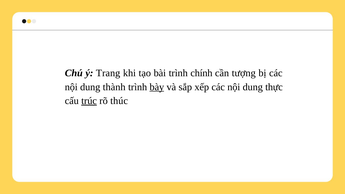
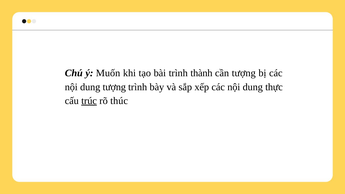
Trang: Trang -> Muốn (108, 73)
chính: chính -> thành (201, 73)
dung thành: thành -> tượng (114, 87)
bày underline: present -> none (157, 87)
